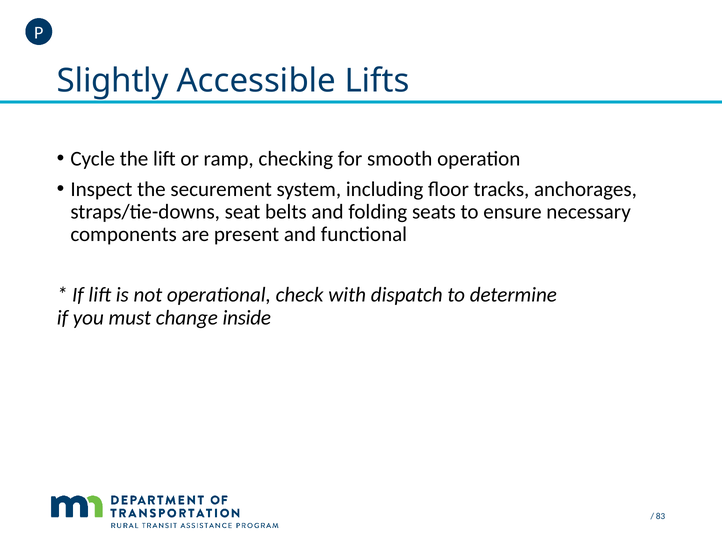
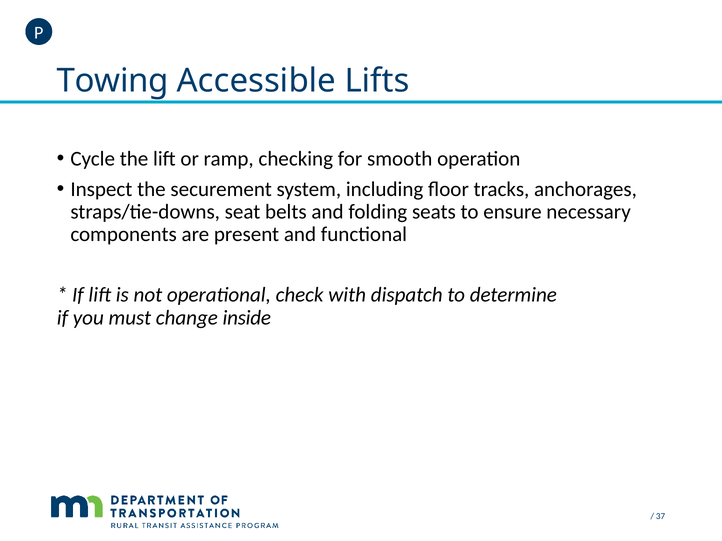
Slightly: Slightly -> Towing (113, 81)
83: 83 -> 37 (661, 517)
